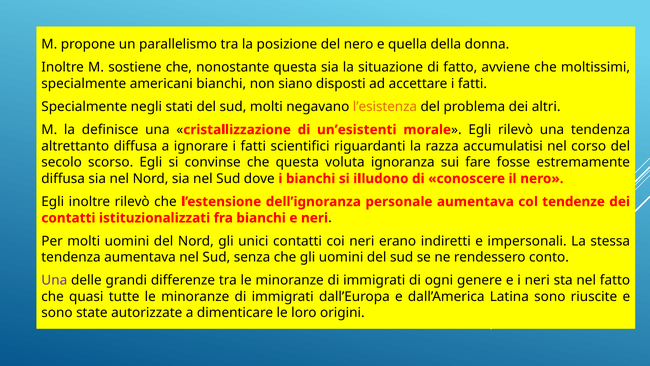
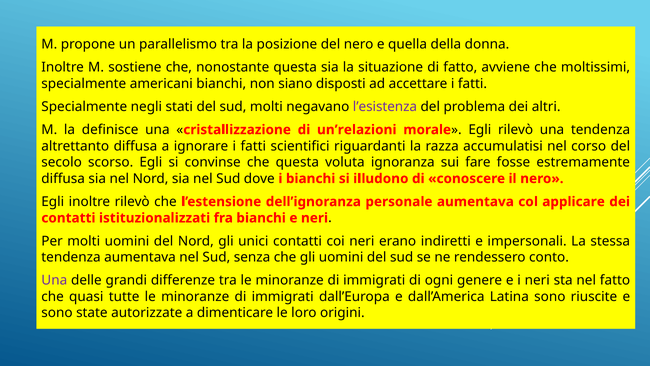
l’esistenza colour: orange -> purple (385, 107)
un’esistenti: un’esistenti -> un’relazioni (357, 130)
tendenze: tendenze -> applicare (574, 201)
